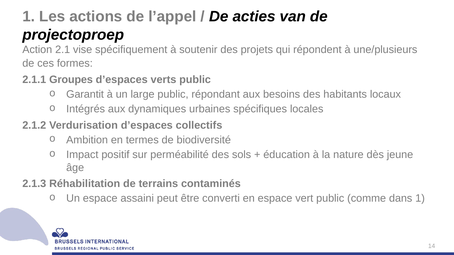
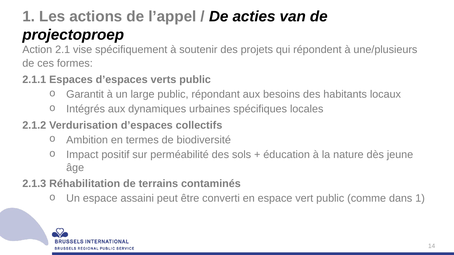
Groupes: Groupes -> Espaces (71, 80)
